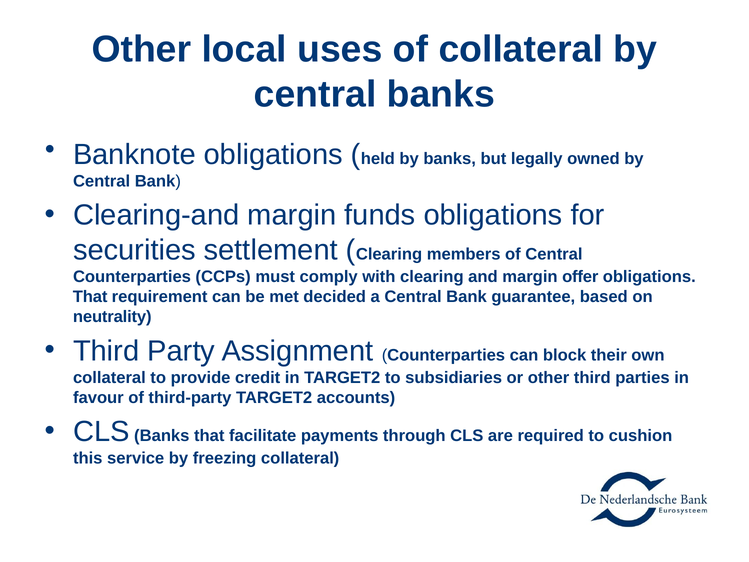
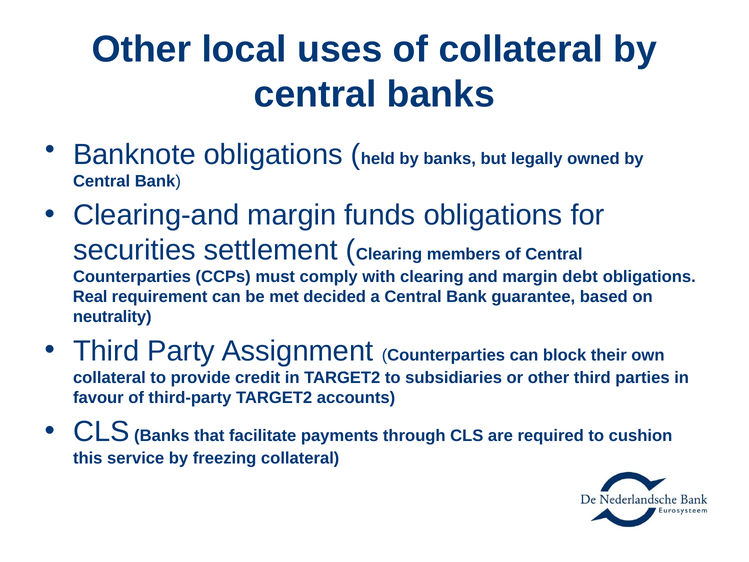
offer: offer -> debt (580, 277)
That: That -> Real (90, 297)
